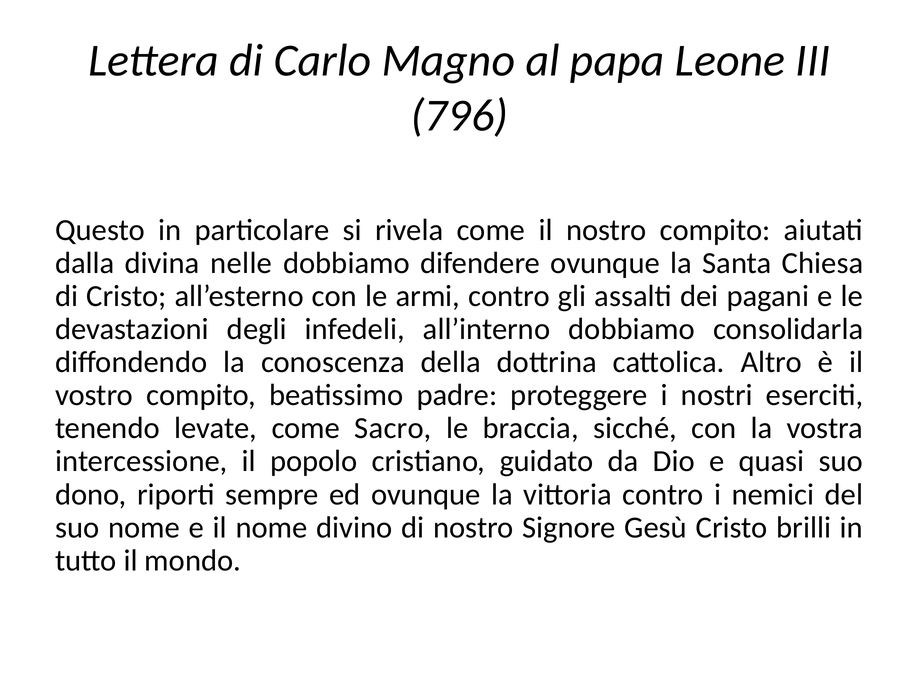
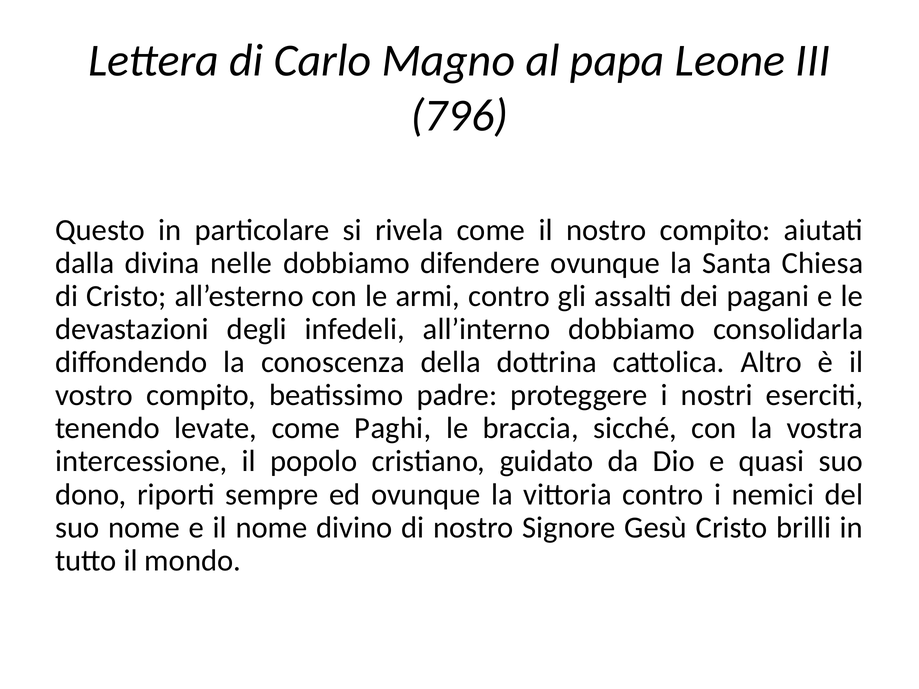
Sacro: Sacro -> Paghi (393, 428)
